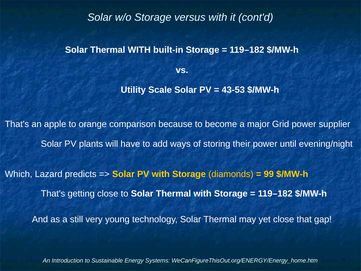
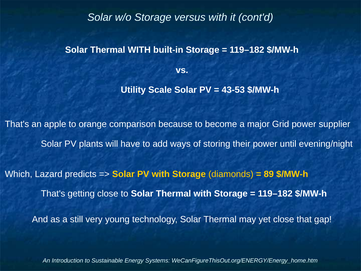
99: 99 -> 89 (269, 174)
